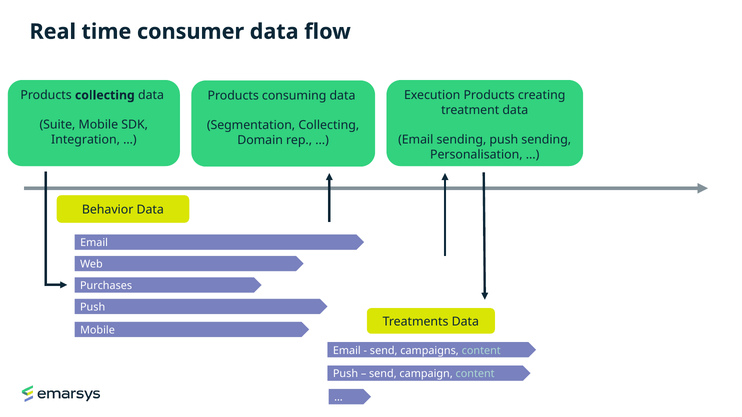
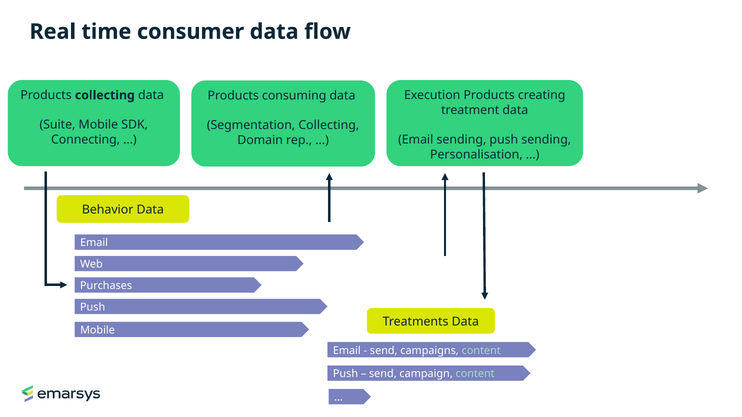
Integration: Integration -> Connecting (86, 140)
